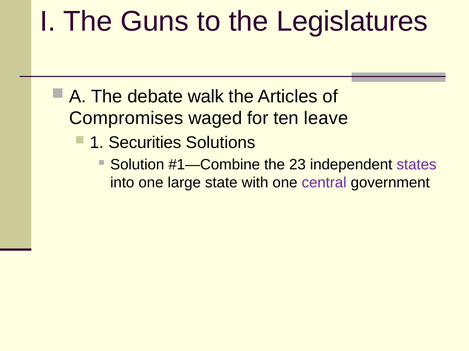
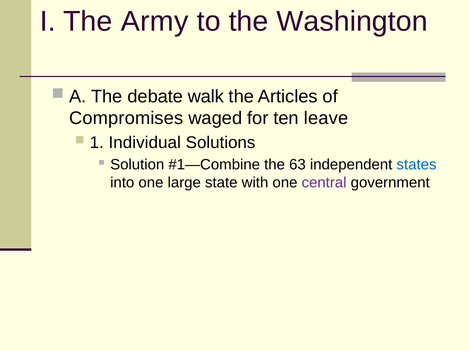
Guns: Guns -> Army (155, 21)
Legislatures: Legislatures -> Washington (352, 21)
Securities: Securities -> Individual (145, 143)
23: 23 -> 63 (297, 165)
states colour: purple -> blue (417, 165)
